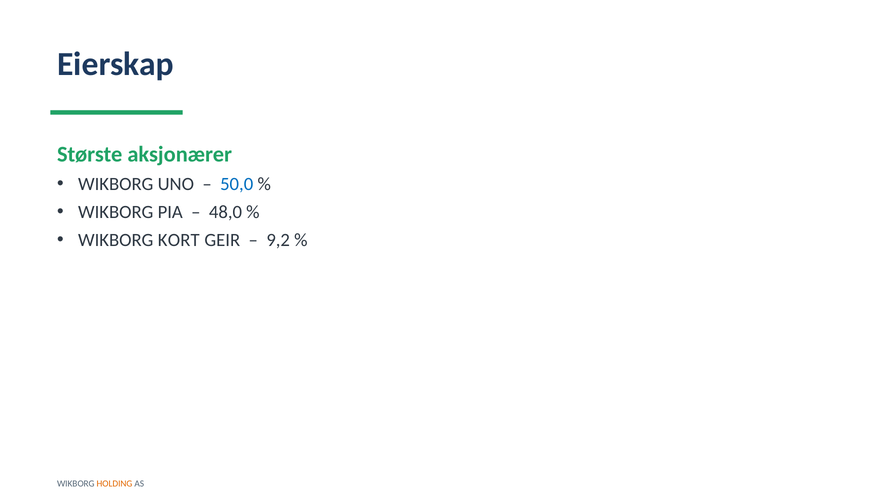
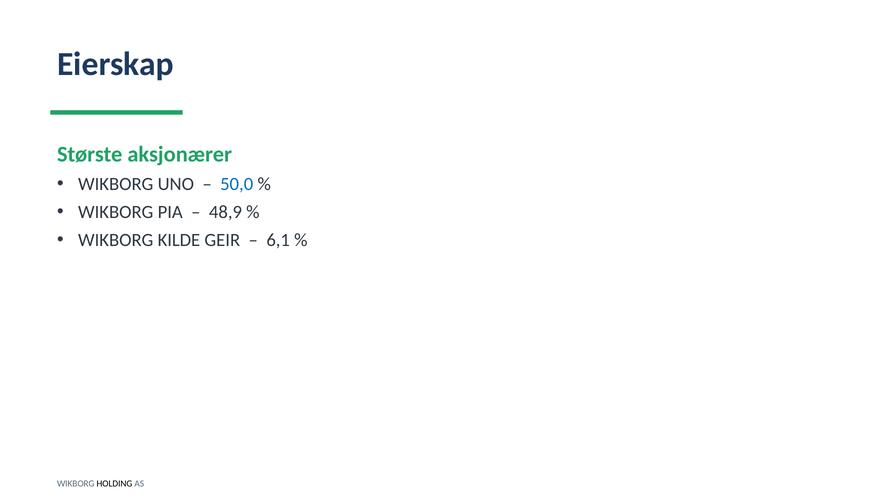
48,0: 48,0 -> 48,9 (225, 212)
KORT: KORT -> KILDE (179, 240)
9,2: 9,2 -> 6,1 (278, 240)
HOLDING colour: orange -> black (114, 484)
